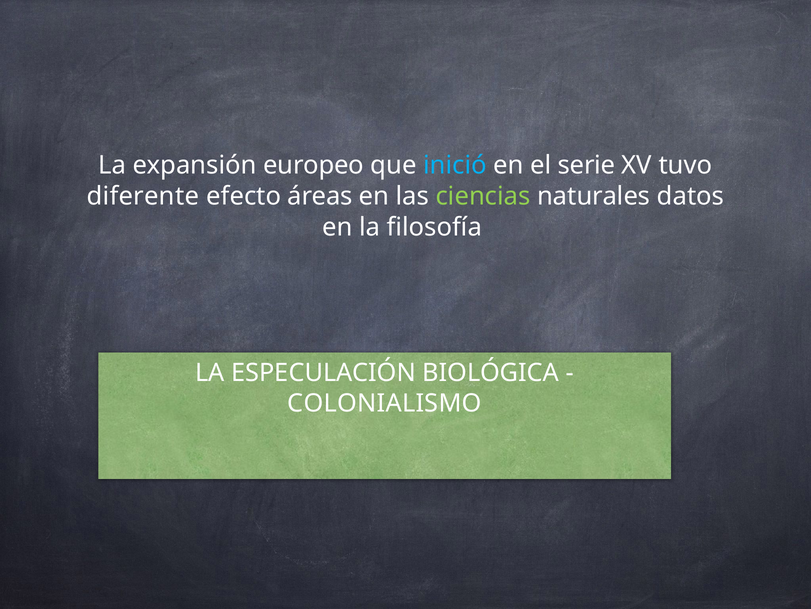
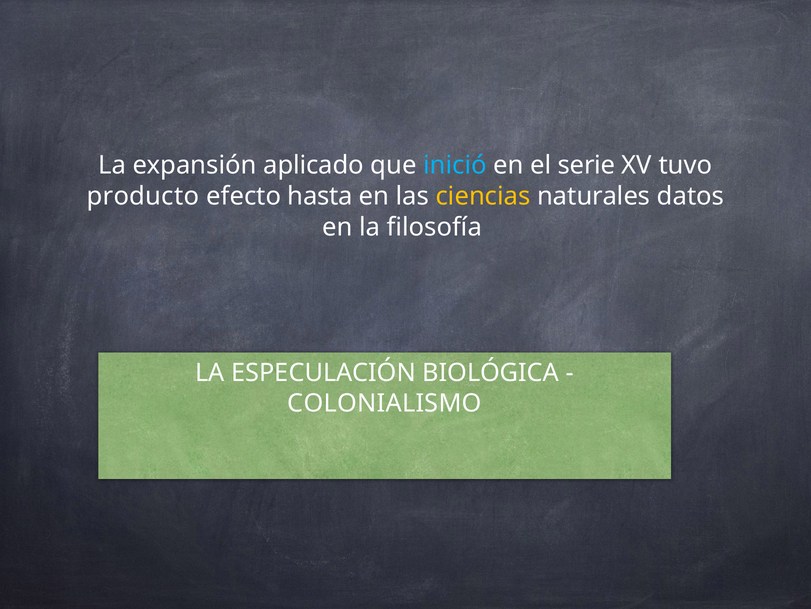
europeo: europeo -> aplicado (314, 165)
diferente: diferente -> producto (143, 196)
áreas: áreas -> hasta (320, 196)
ciencias colour: light green -> yellow (483, 196)
